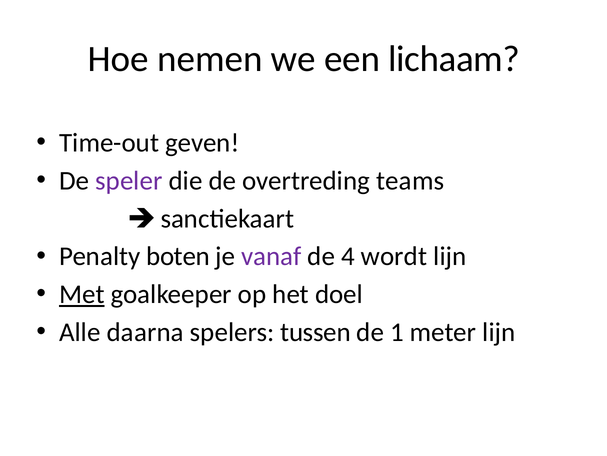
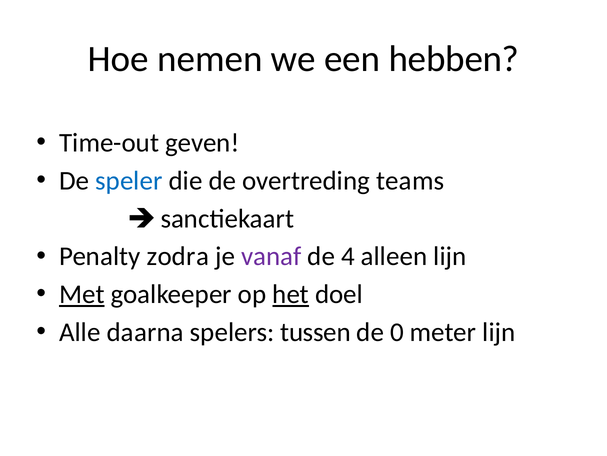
lichaam: lichaam -> hebben (454, 59)
speler colour: purple -> blue (129, 181)
boten: boten -> zodra (178, 256)
wordt: wordt -> alleen (394, 256)
het underline: none -> present (291, 294)
1: 1 -> 0 (397, 332)
